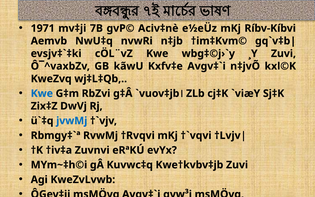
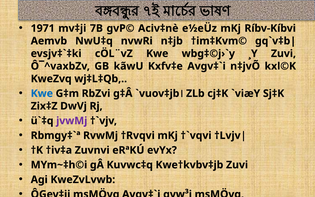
jvwMj colour: blue -> purple (72, 121)
